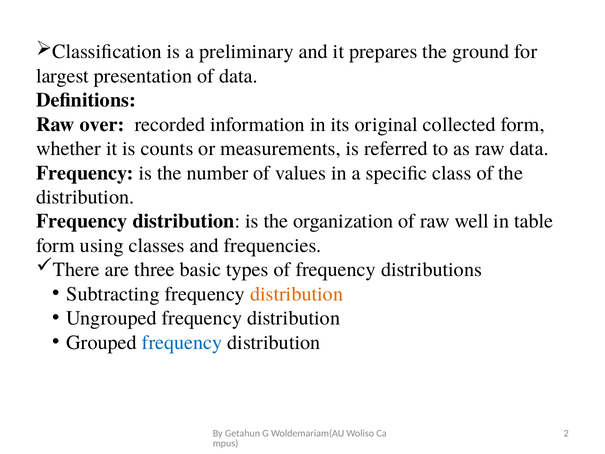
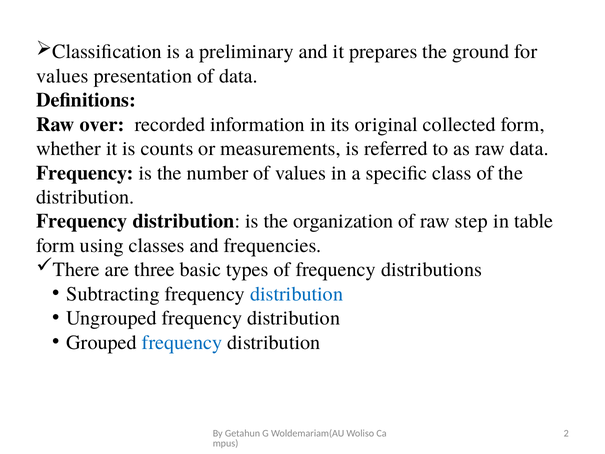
largest: largest -> values (62, 76)
well: well -> step (471, 221)
distribution colour: orange -> blue (297, 294)
